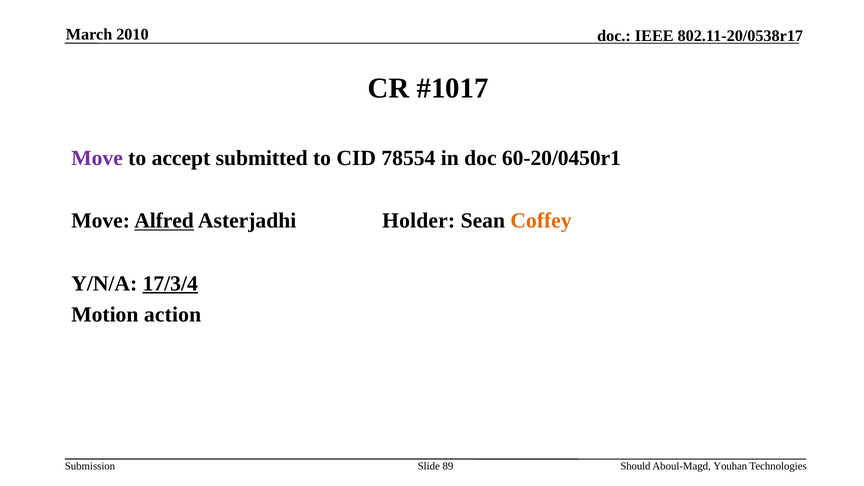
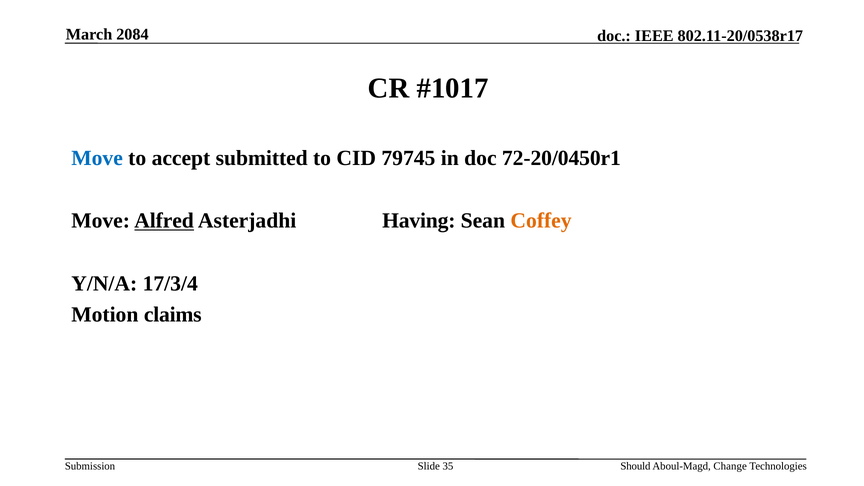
2010: 2010 -> 2084 (132, 34)
Move colour: purple -> blue (97, 158)
78554: 78554 -> 79745 (408, 158)
60-20/0450r1: 60-20/0450r1 -> 72-20/0450r1 (561, 158)
Holder: Holder -> Having (419, 221)
17/3/4 underline: present -> none (170, 283)
action: action -> claims (173, 315)
89: 89 -> 35 (448, 466)
Youhan: Youhan -> Change (730, 466)
